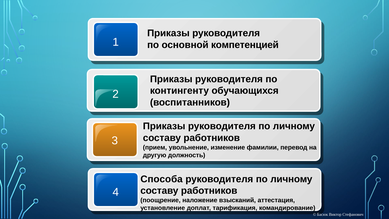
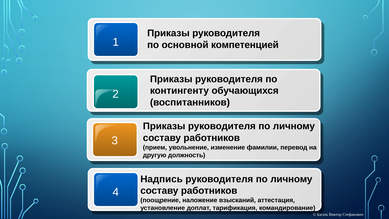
Способа: Способа -> Надпись (162, 179)
